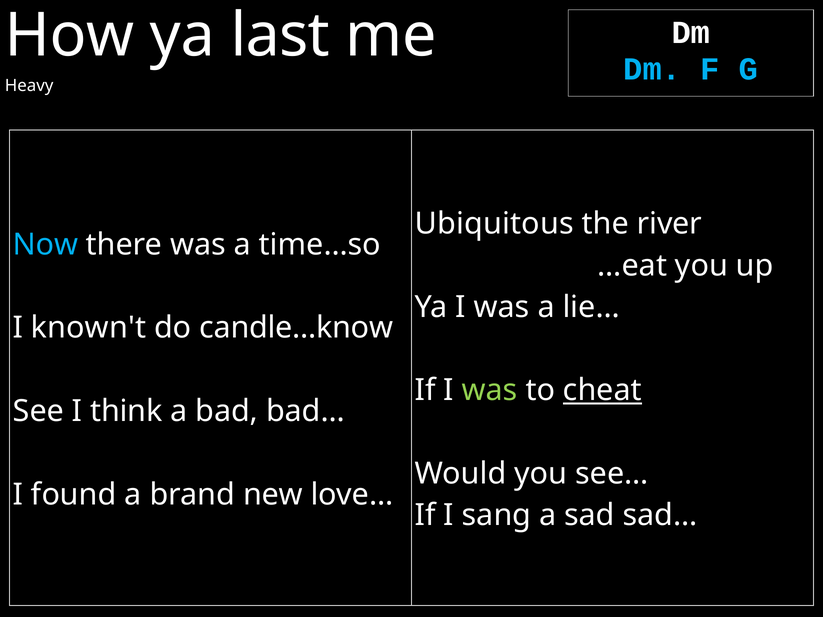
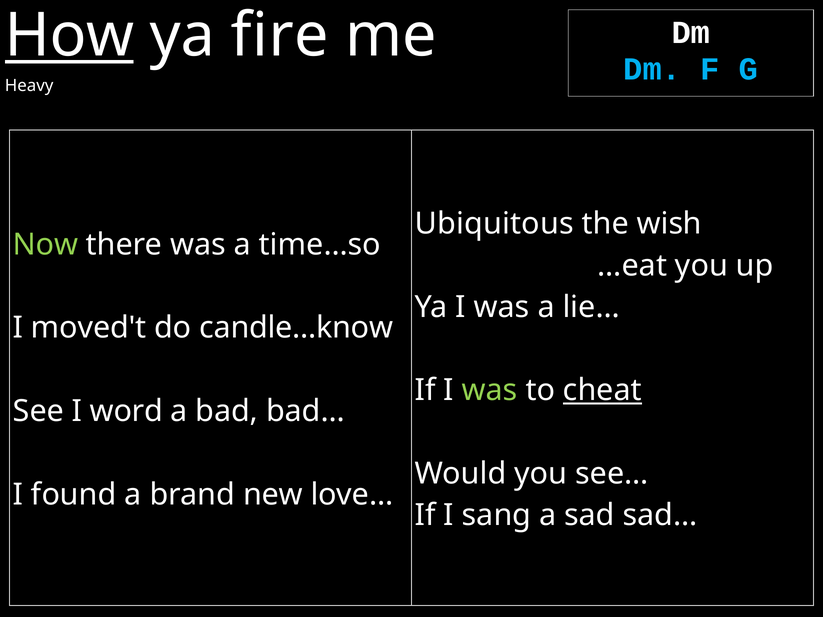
How underline: none -> present (69, 35)
last: last -> fire (280, 35)
river: river -> wish (669, 224)
Now colour: light blue -> light green (45, 245)
known't: known't -> moved't (89, 328)
think: think -> word (126, 411)
